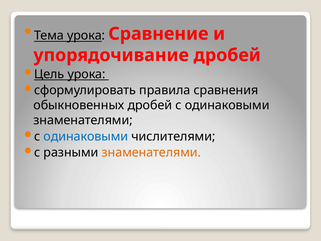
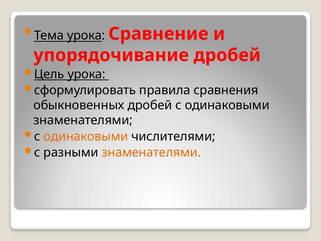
одинаковыми colour: blue -> orange (86, 136)
